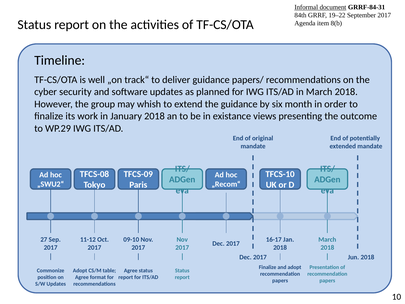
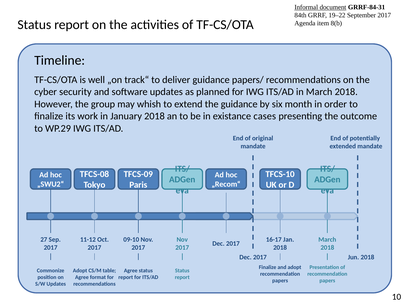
views: views -> cases (265, 116)
